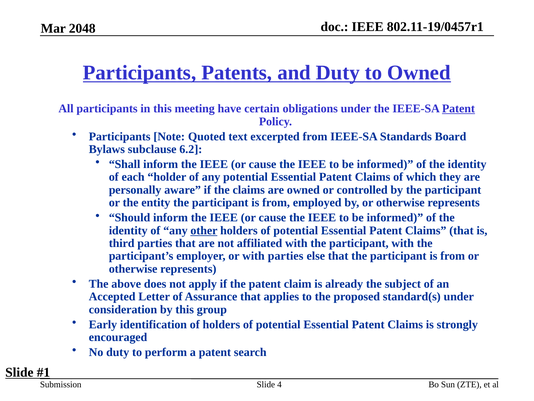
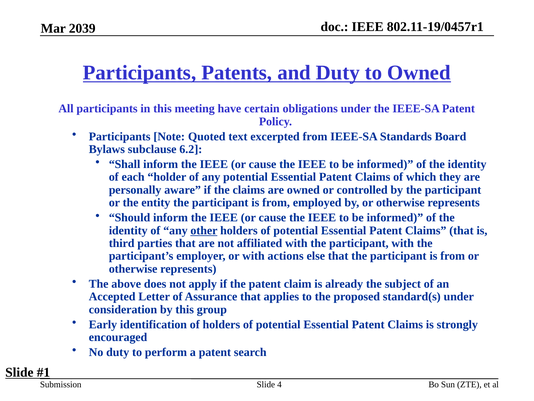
2048: 2048 -> 2039 (82, 28)
Patent underline: present -> none (458, 109)
with parties: parties -> actions (286, 256)
